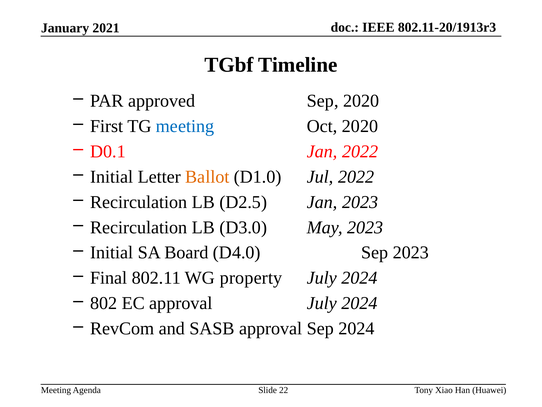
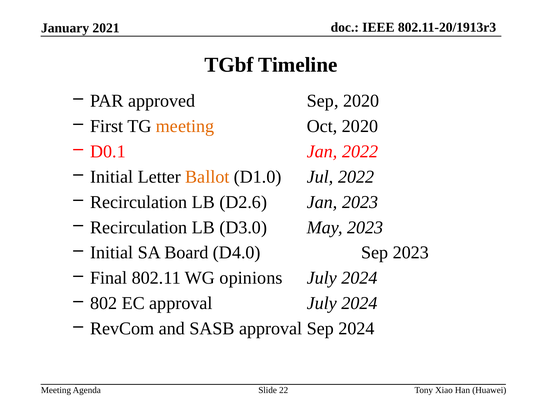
meeting colour: blue -> orange (185, 126)
D2.5: D2.5 -> D2.6 (243, 202)
property: property -> opinions (251, 278)
